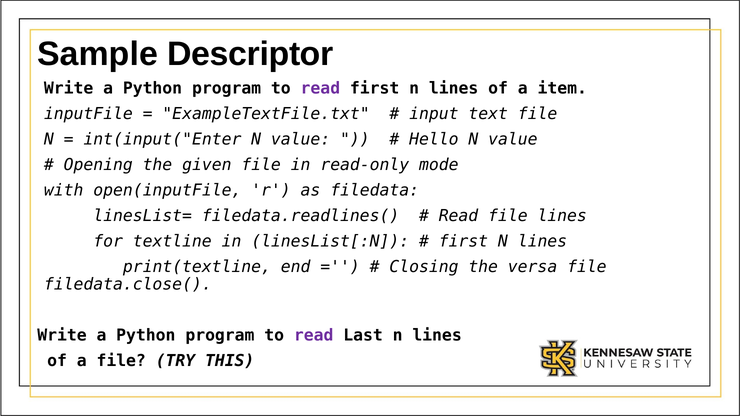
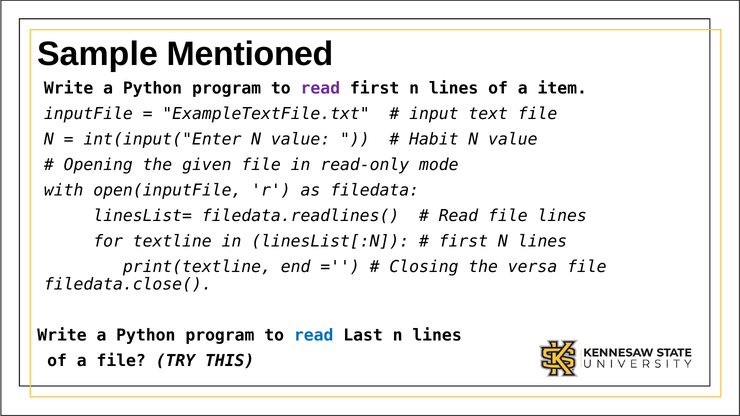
Descriptor: Descriptor -> Mentioned (250, 54)
Hello: Hello -> Habit (434, 139)
read colour: purple -> blue (314, 335)
